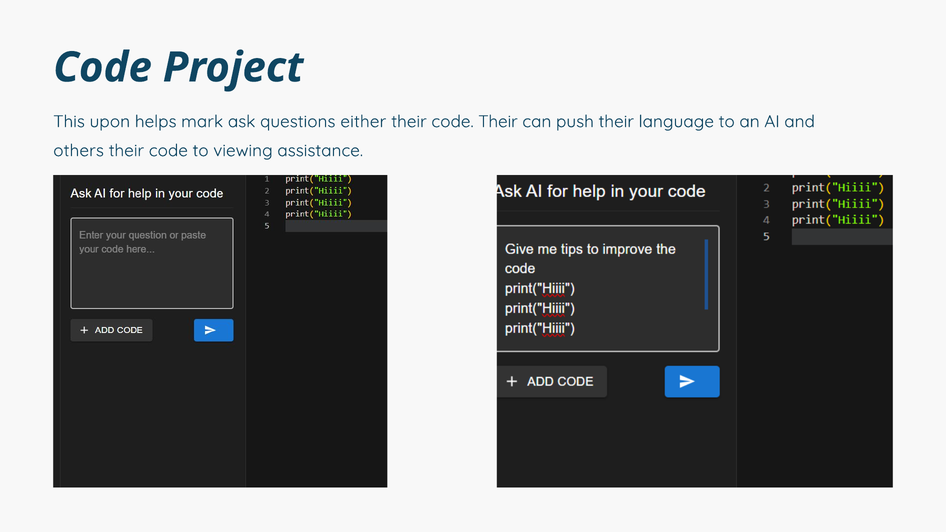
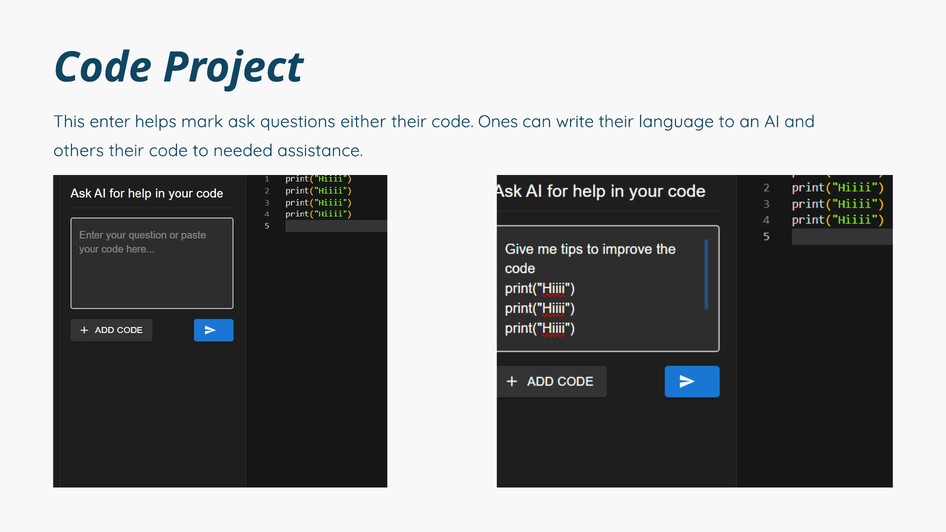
upon: upon -> enter (110, 122)
code Their: Their -> Ones (498, 122)
push: push -> write (575, 122)
viewing: viewing -> needed (243, 151)
